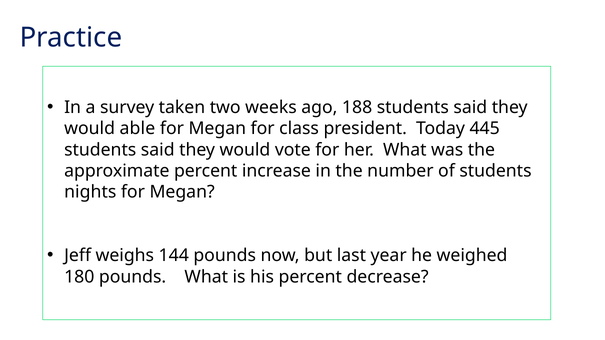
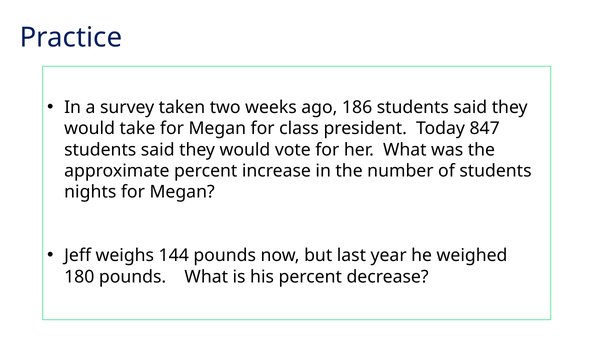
188: 188 -> 186 (357, 108)
able: able -> take (137, 129)
445: 445 -> 847 (485, 129)
